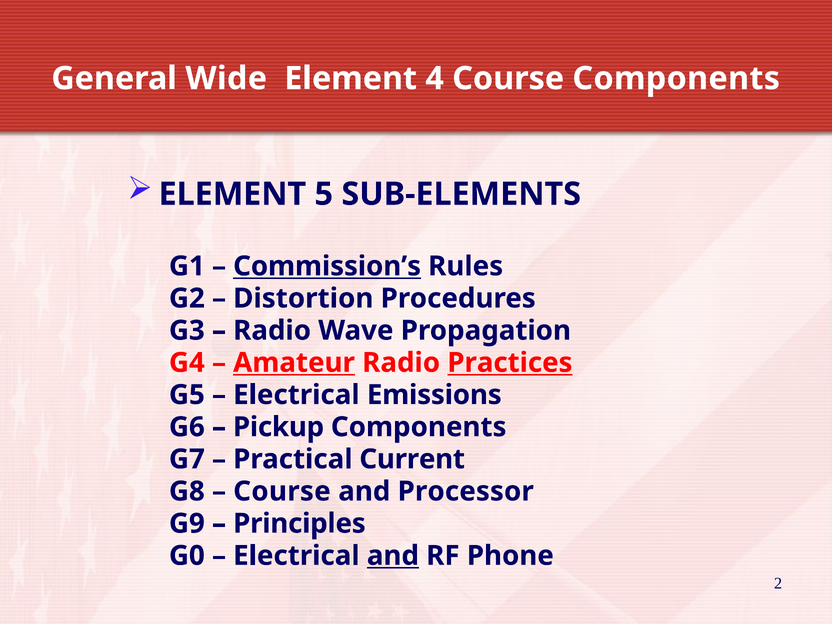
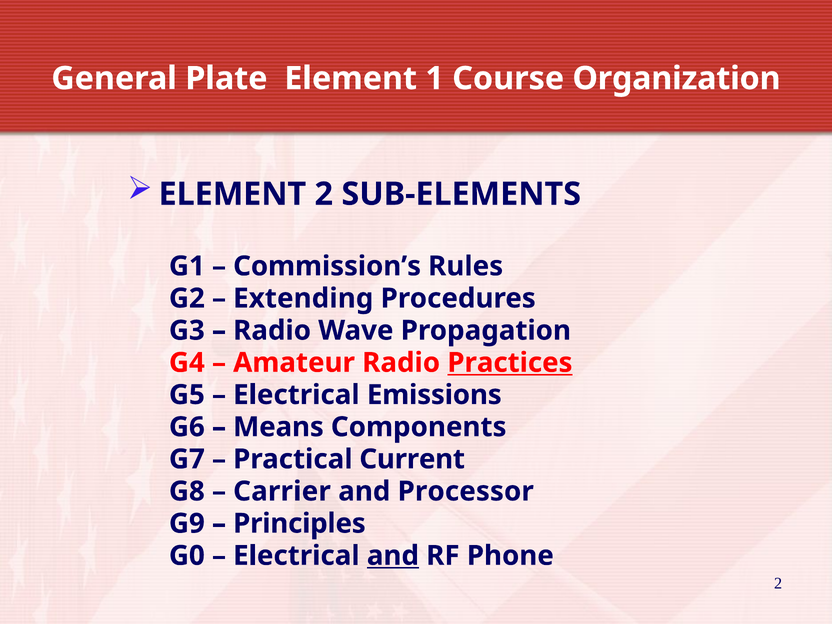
Wide: Wide -> Plate (226, 78)
4: 4 -> 1 (435, 78)
Course Components: Components -> Organization (676, 78)
ELEMENT 5: 5 -> 2 (324, 194)
Commission’s underline: present -> none (327, 266)
Distortion: Distortion -> Extending (303, 298)
Amateur underline: present -> none (294, 363)
Pickup: Pickup -> Means (278, 427)
Course: Course -> Carrier (282, 491)
